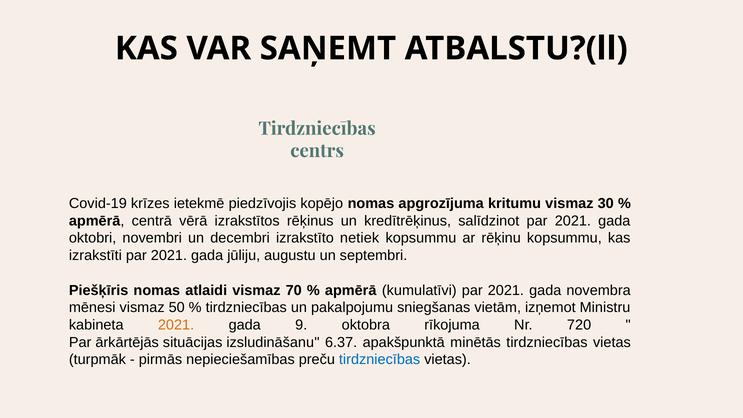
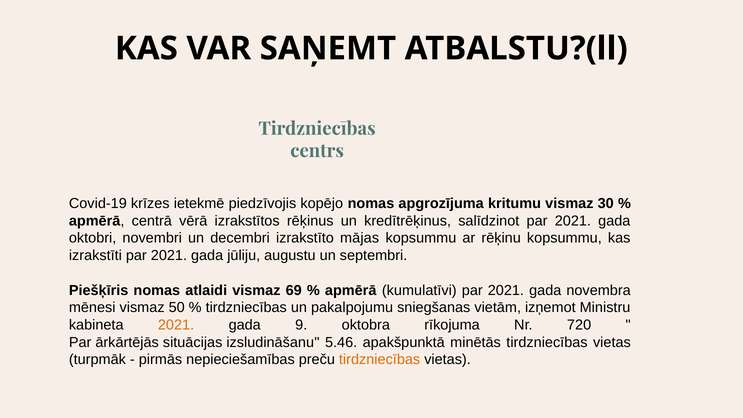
netiek: netiek -> mājas (360, 238)
70: 70 -> 69 (294, 290)
6.37: 6.37 -> 5.46 (341, 342)
tirdzniecības colour: blue -> orange (380, 360)
